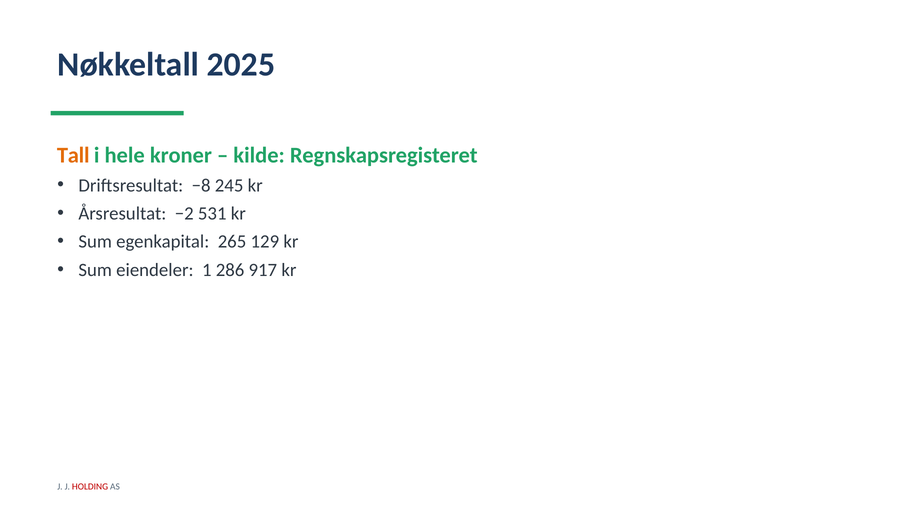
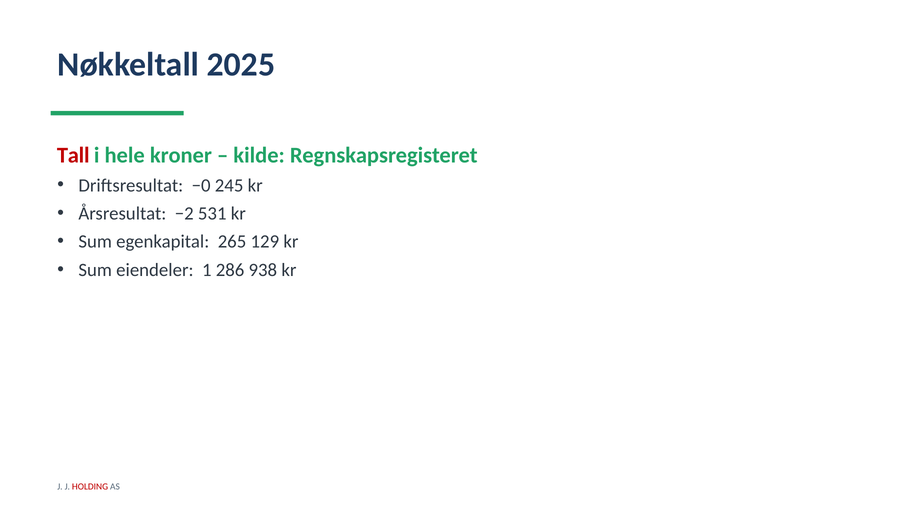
Tall colour: orange -> red (73, 155)
−8: −8 -> −0 (201, 185)
917: 917 -> 938 (263, 270)
